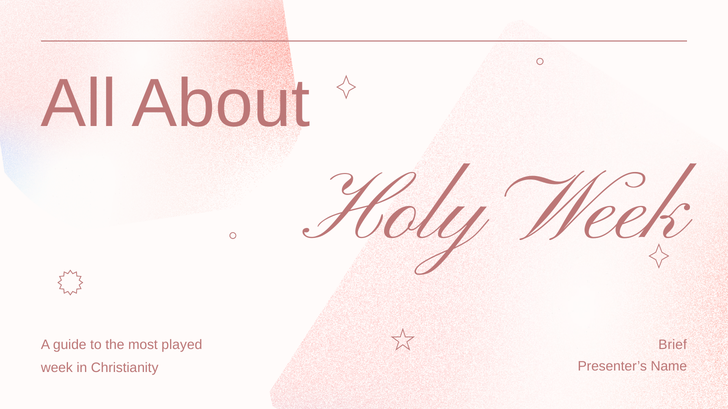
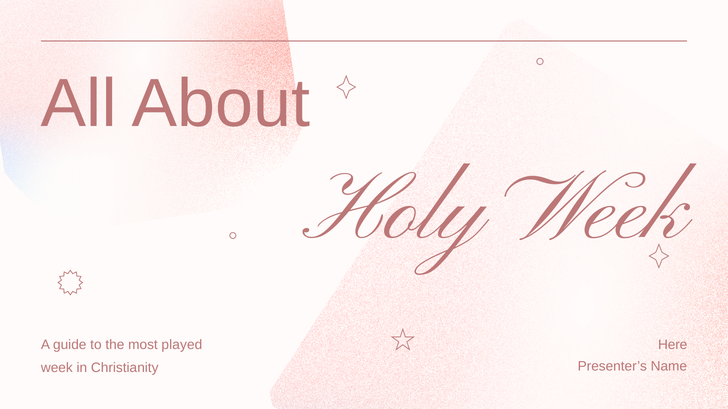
Brief: Brief -> Here (673, 345)
